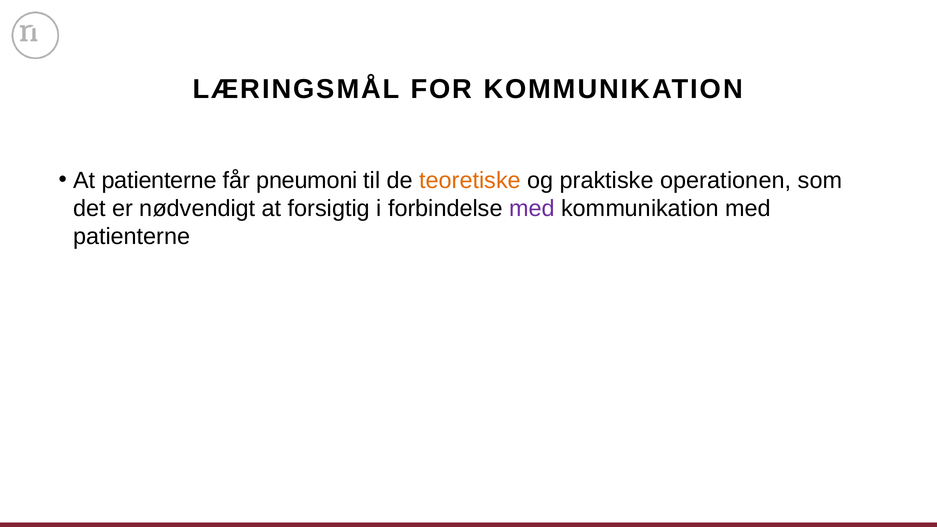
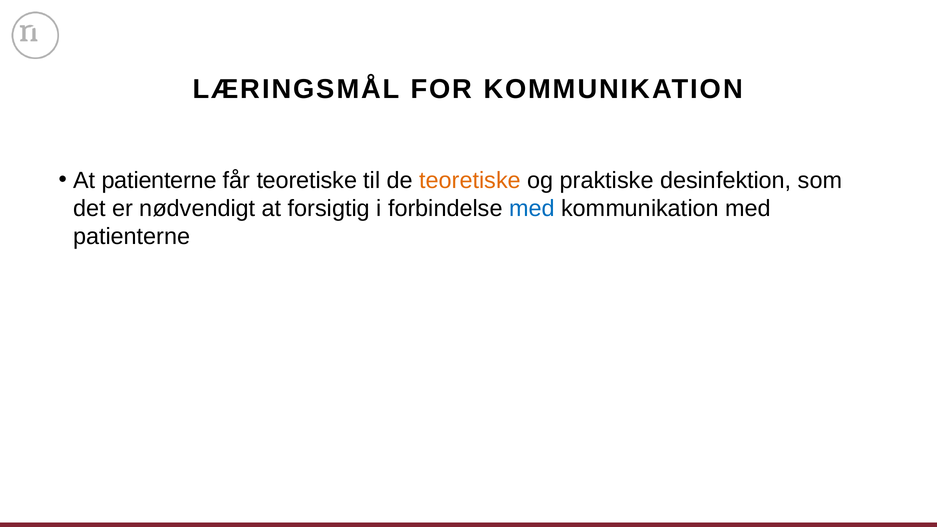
får pneumoni: pneumoni -> teoretiske (307, 180)
operationen: operationen -> desinfektion (726, 180)
med colour: purple -> blue (532, 209)
